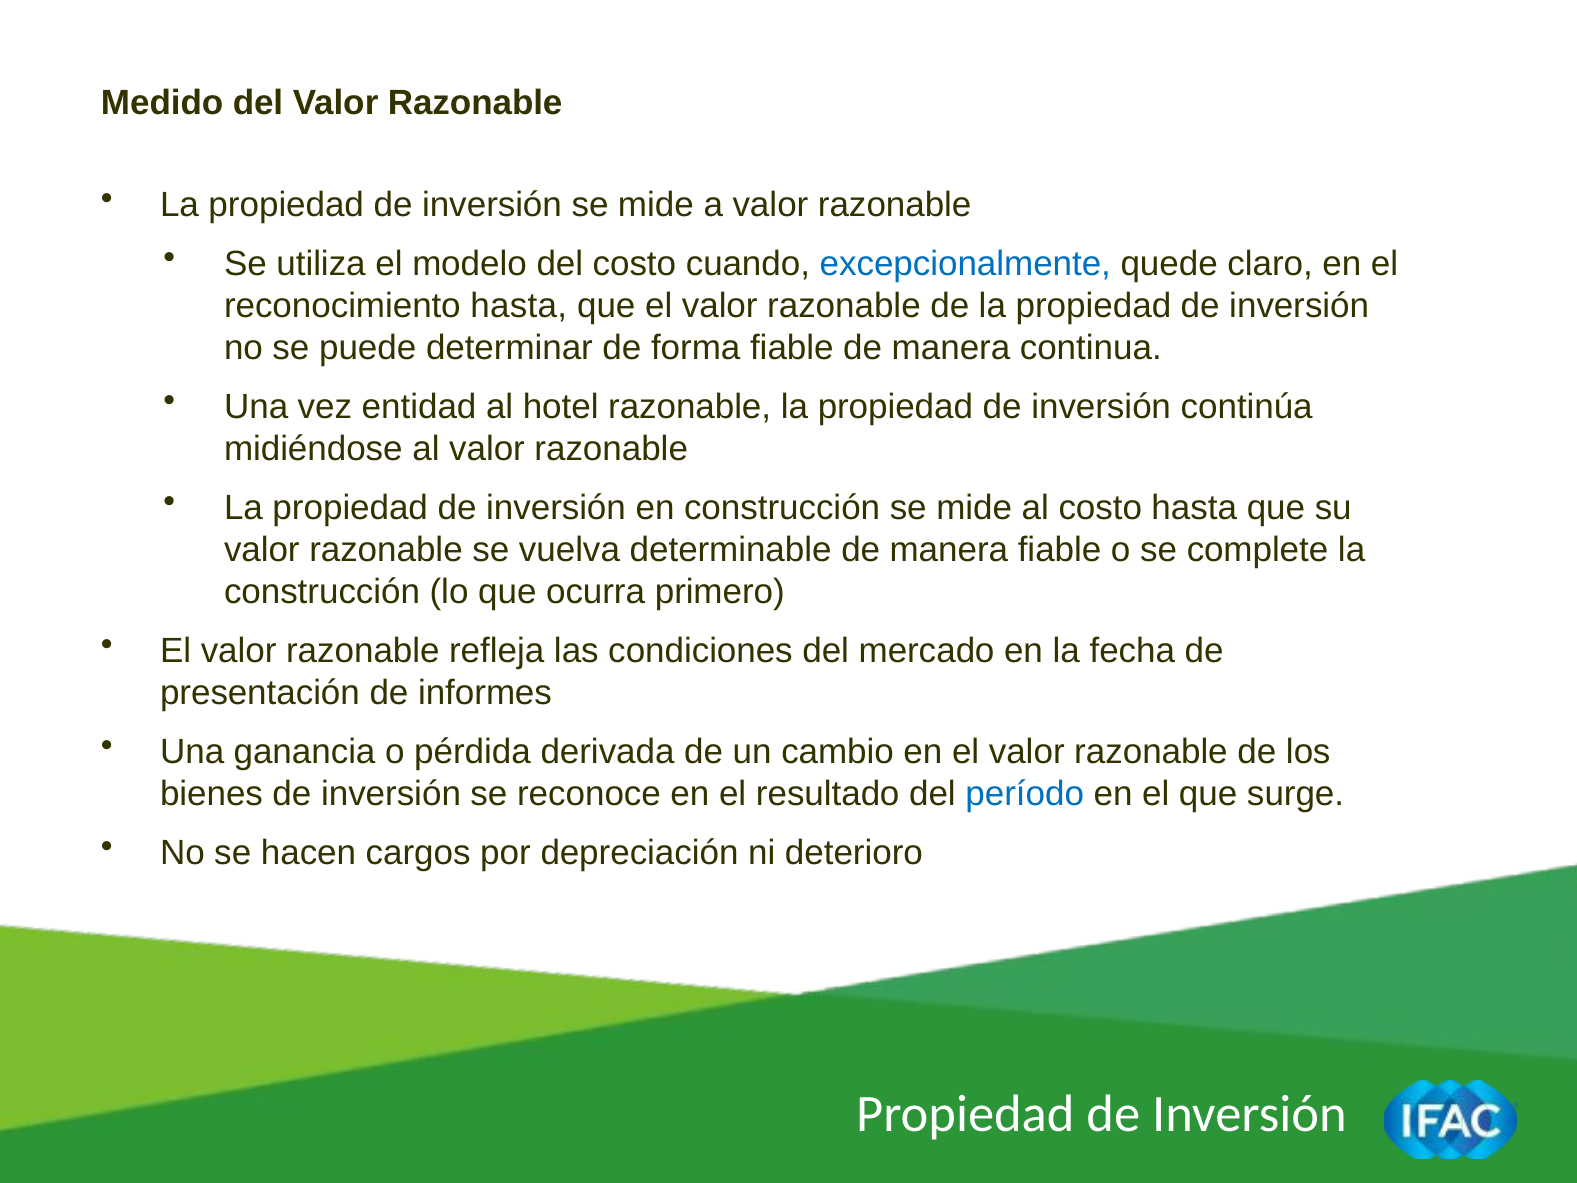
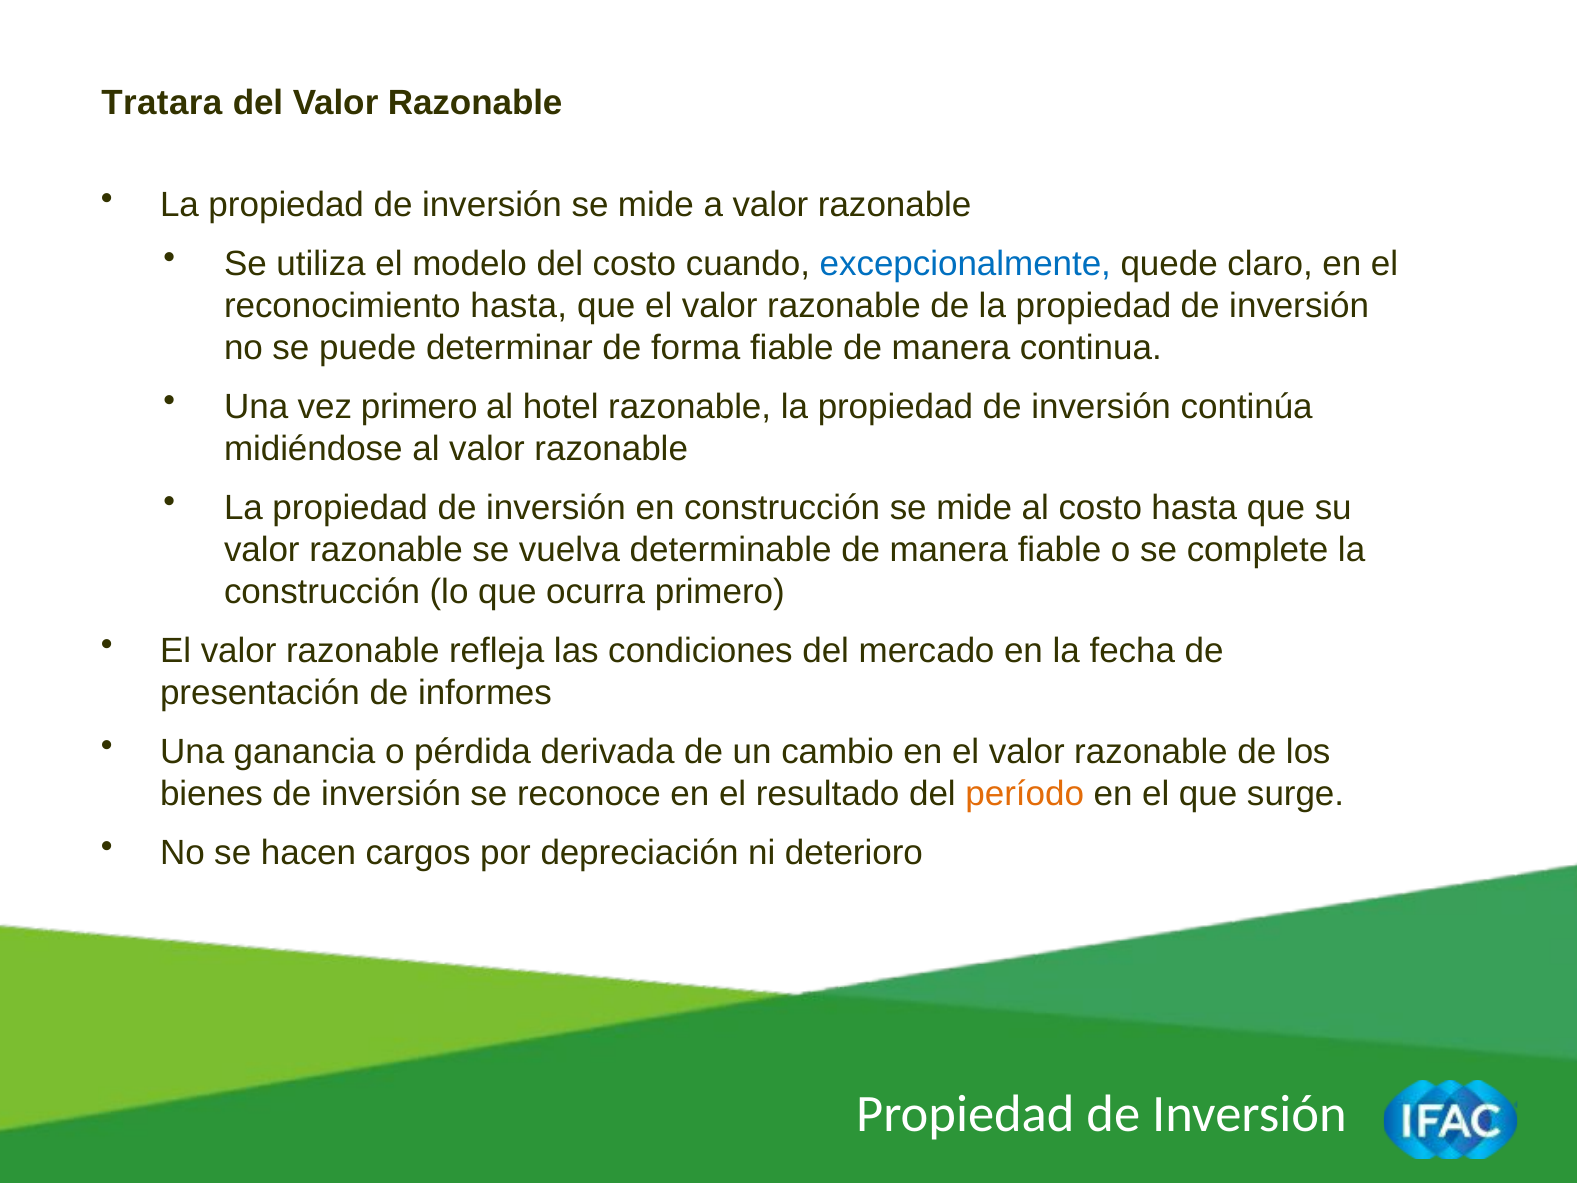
Medido: Medido -> Tratara (162, 103)
vez entidad: entidad -> primero (419, 407)
período colour: blue -> orange (1025, 794)
